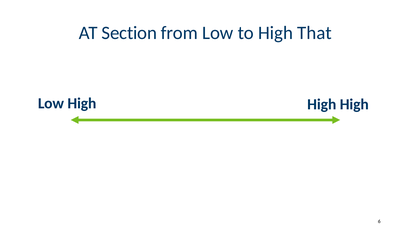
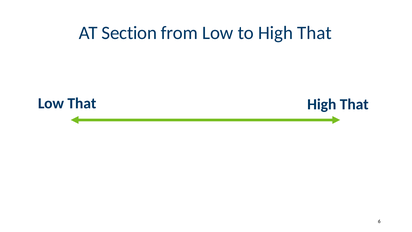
Low High: High -> That (82, 103)
High: High -> That (354, 104)
